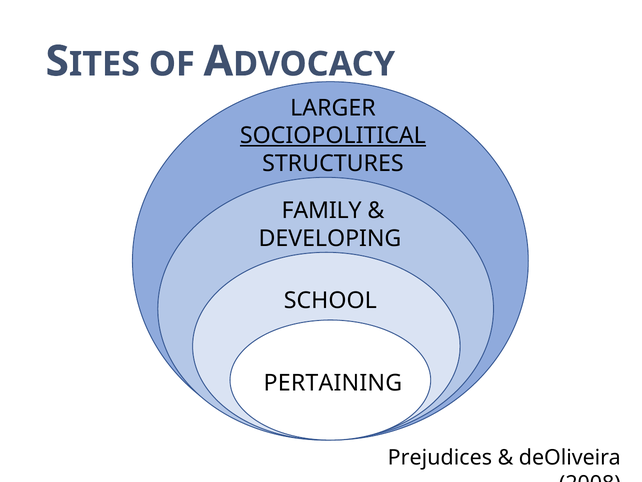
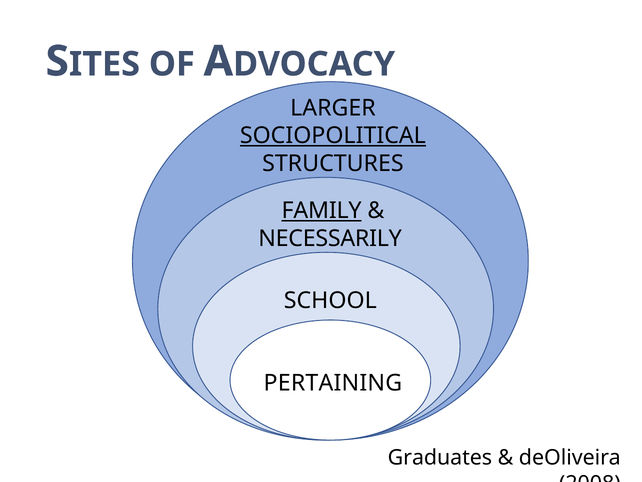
FAMILY underline: none -> present (322, 210)
DEVELOPING: DEVELOPING -> NECESSARILY (330, 238)
Prejudices: Prejudices -> Graduates (440, 457)
